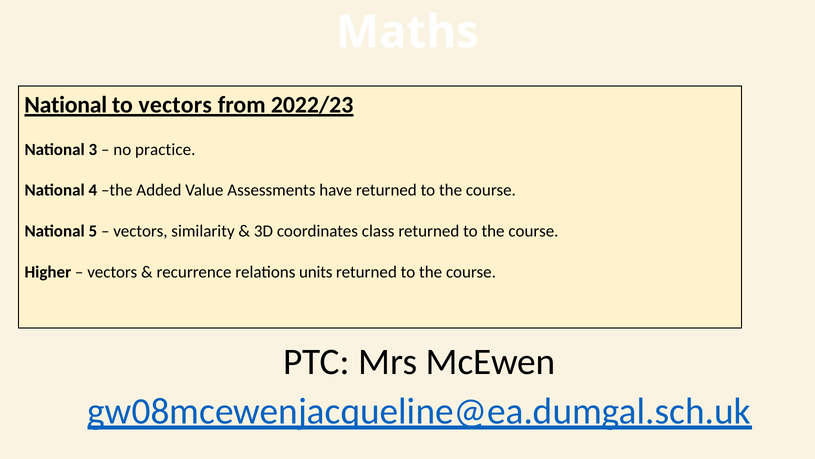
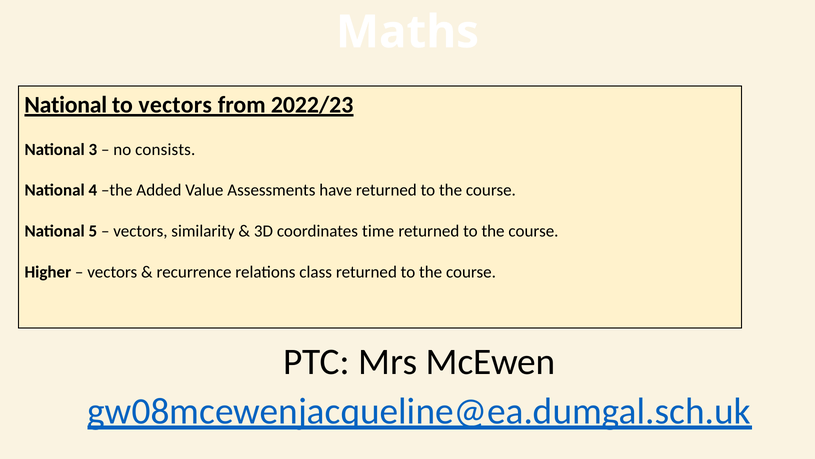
practice: practice -> consists (165, 149)
class: class -> time (378, 231)
units: units -> class (316, 272)
